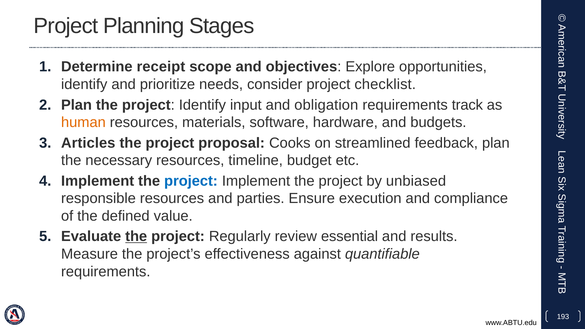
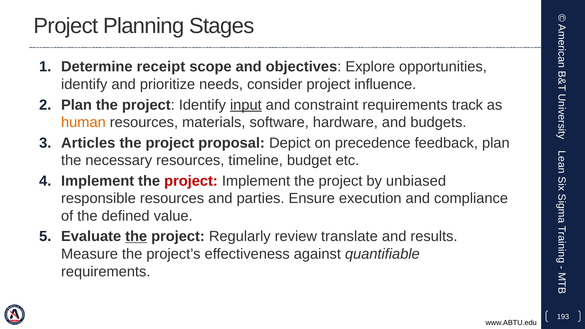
checklist: checklist -> influence (385, 84)
input underline: none -> present (246, 105)
obligation: obligation -> constraint (326, 105)
Cooks: Cooks -> Depict (290, 143)
streamlined: streamlined -> precedence (373, 143)
project colour: blue -> red (191, 181)
essential: essential -> translate (349, 236)
